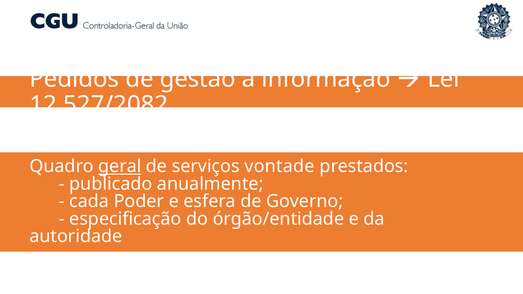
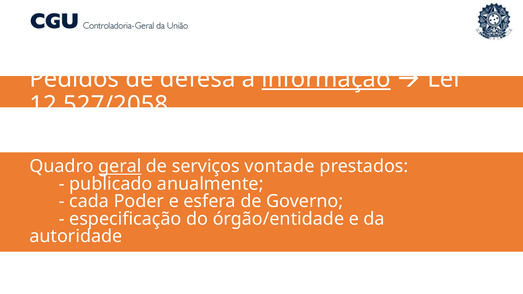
gestão: gestão -> defesa (198, 79)
informação underline: none -> present (326, 79)
12.527/2082: 12.527/2082 -> 12.527/2058 (99, 105)
